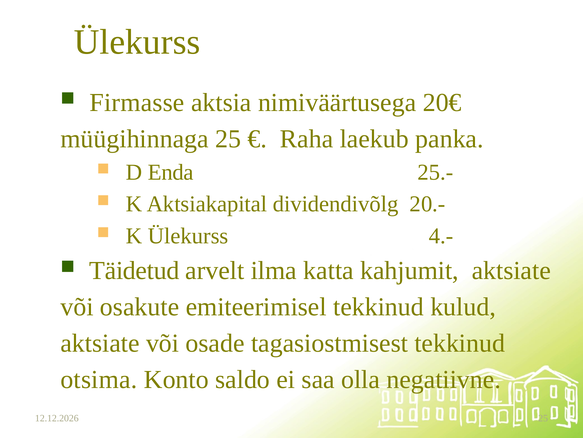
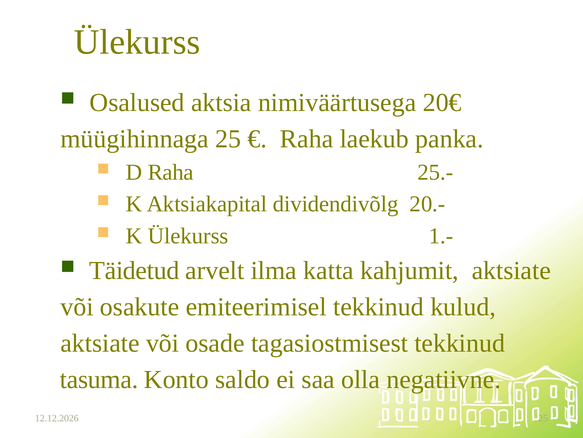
Firmasse: Firmasse -> Osalused (137, 102)
D Enda: Enda -> Raha (171, 172)
4.-: 4.- -> 1.- (441, 236)
otsima: otsima -> tasuma (99, 379)
